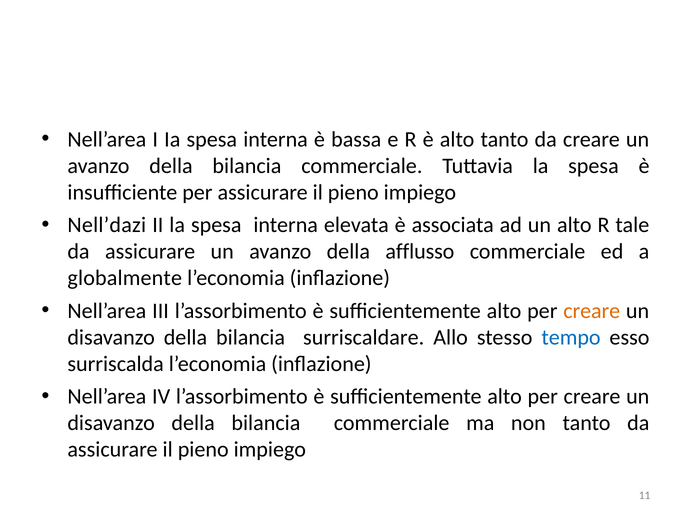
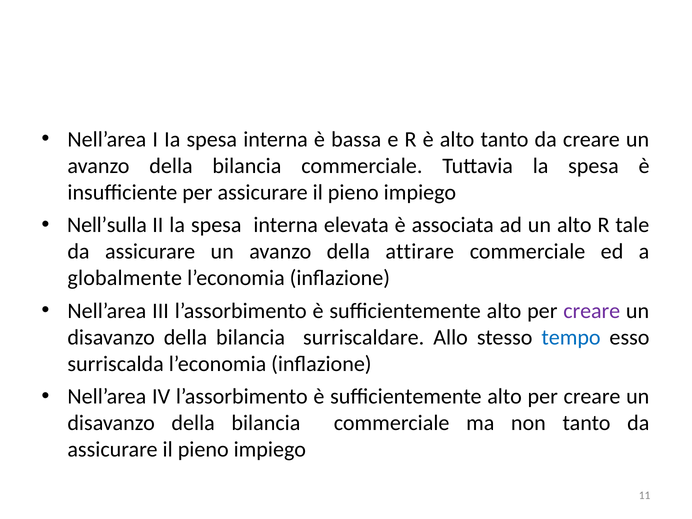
Nell’dazi: Nell’dazi -> Nell’sulla (107, 225)
afflusso: afflusso -> attirare (420, 252)
creare colour: orange -> purple (592, 311)
